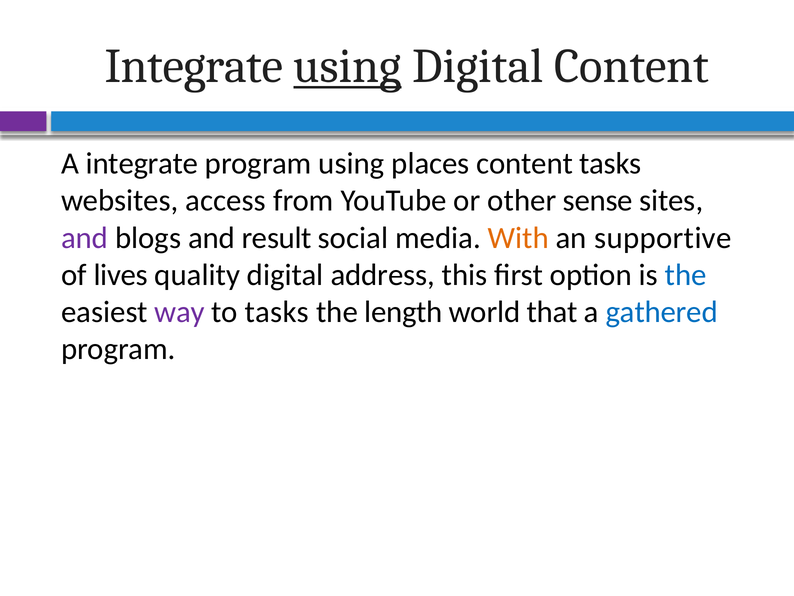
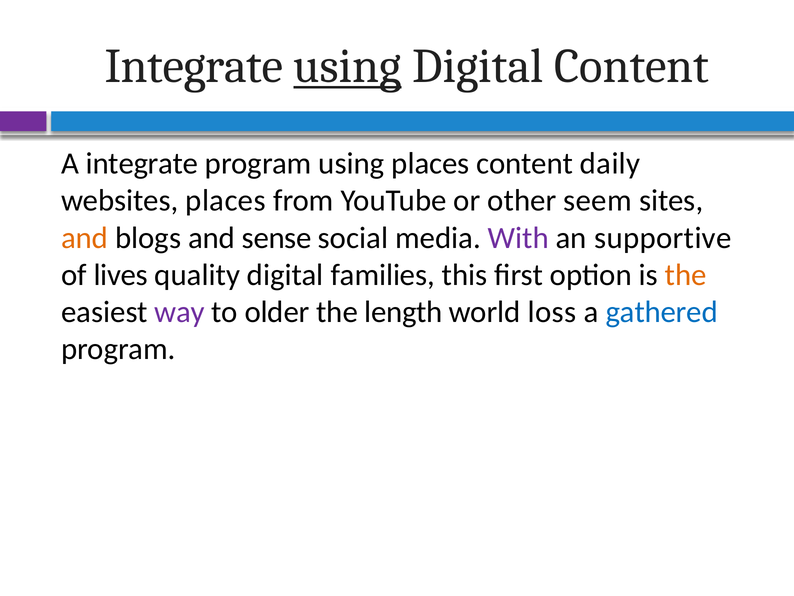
content tasks: tasks -> daily (610, 164)
websites access: access -> places (226, 201)
sense: sense -> seem (597, 201)
and colour: purple -> orange (85, 238)
result: result -> sense (277, 238)
With colour: orange -> purple (518, 238)
address: address -> families (383, 275)
the colour: blue -> orange (686, 275)
to tasks: tasks -> older (277, 312)
that: that -> loss (552, 312)
